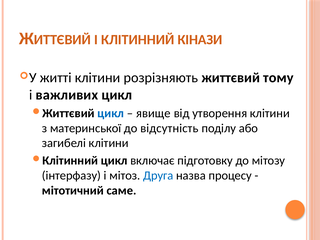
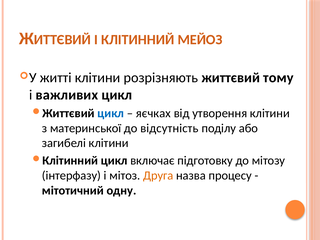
КІНАЗИ: КІНАЗИ -> МЕЙОЗ (200, 40)
явище: явище -> яєчках (153, 113)
Друга colour: blue -> orange (158, 176)
саме: саме -> одну (121, 190)
